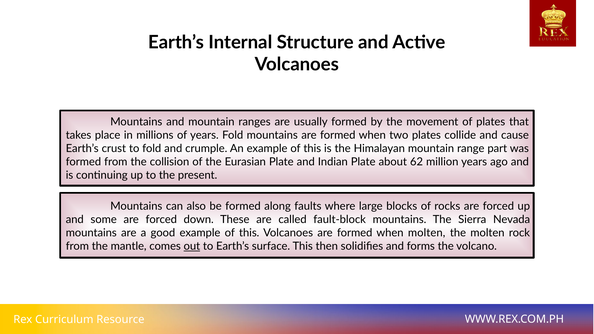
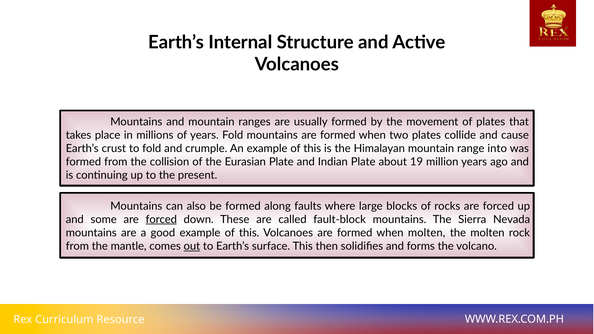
part: part -> into (497, 149)
62: 62 -> 19 (417, 162)
forced underline: none -> present (161, 219)
